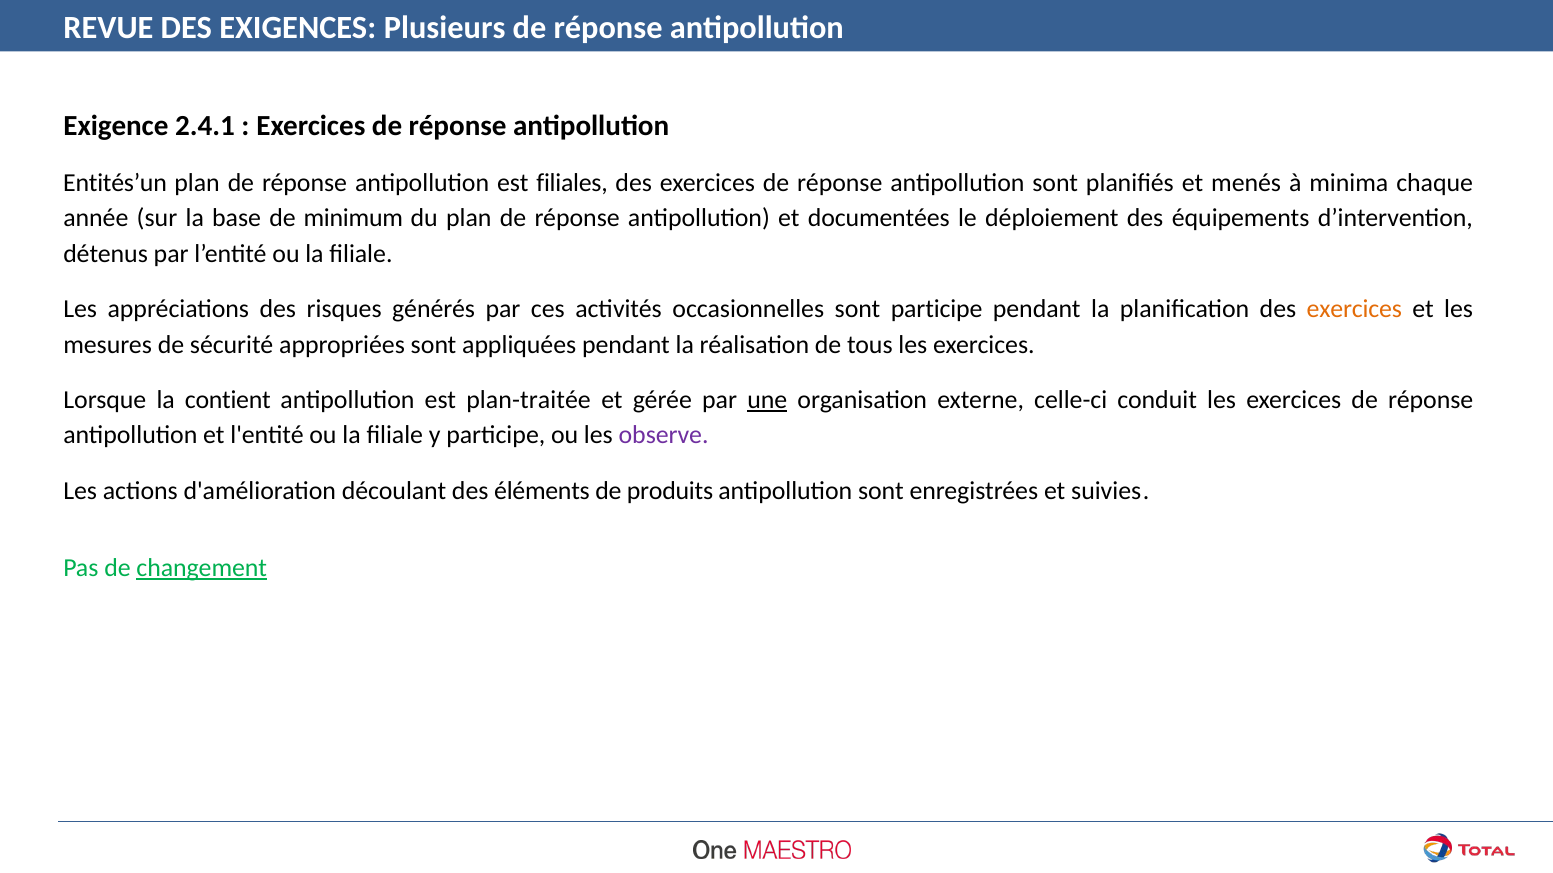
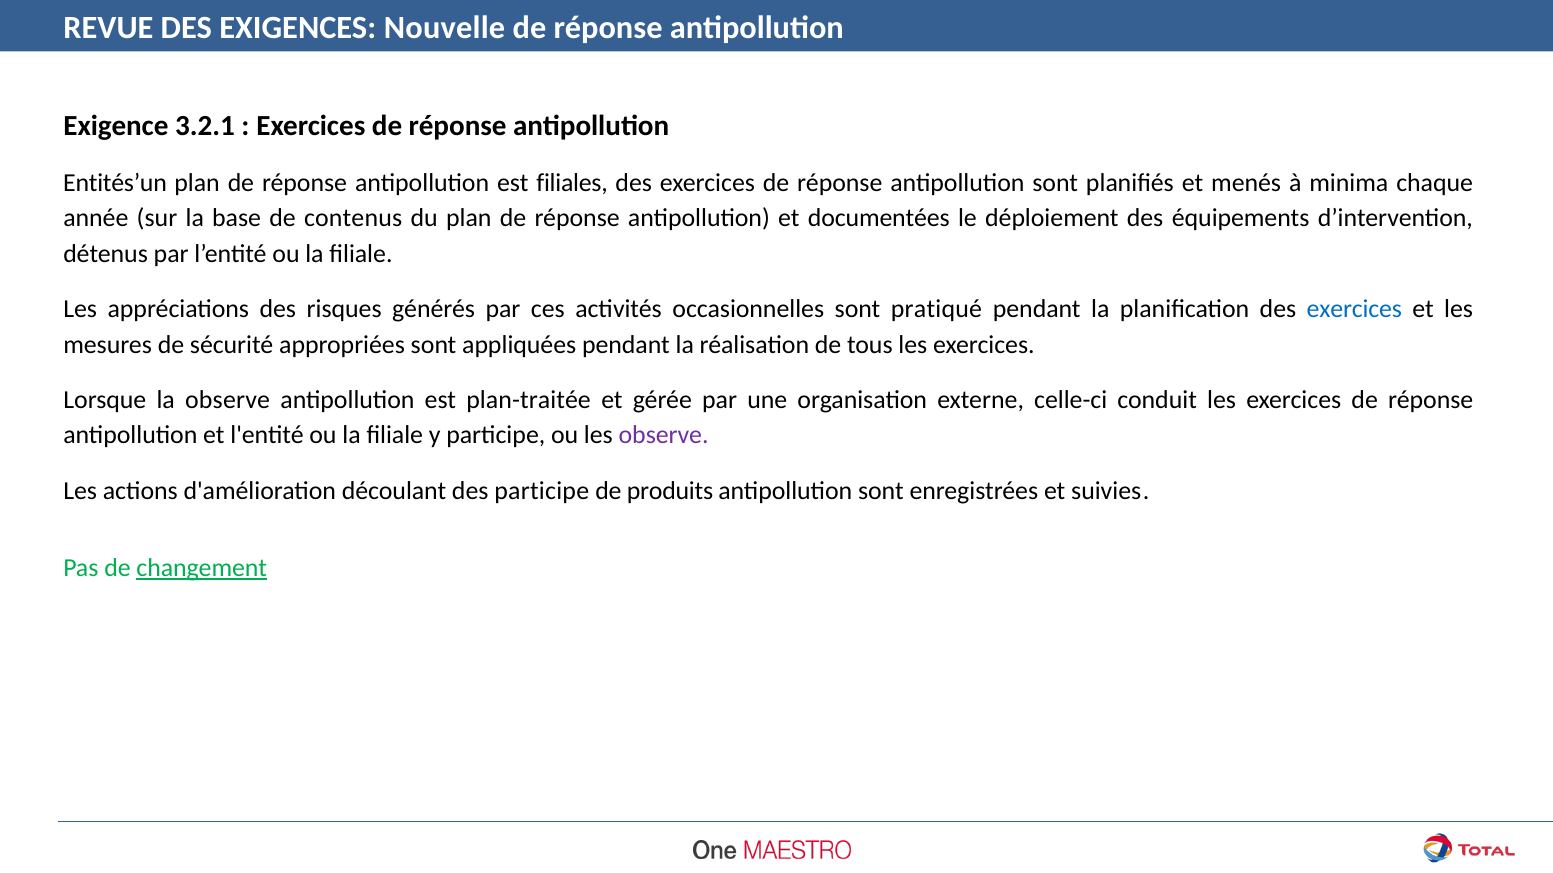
Plusieurs: Plusieurs -> Nouvelle (445, 28)
2.4.1: 2.4.1 -> 3.2.1 (205, 126)
minimum: minimum -> contenus (353, 218)
sont participe: participe -> pratiqué (936, 309)
exercices colour: orange -> blue (1354, 309)
la contient: contient -> observe (228, 400)
une underline: present -> none (767, 400)
des éléments: éléments -> participe (542, 491)
